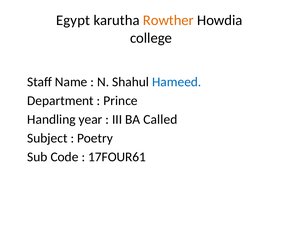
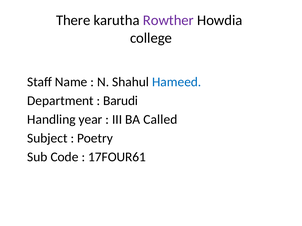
Egypt: Egypt -> There (73, 20)
Rowther colour: orange -> purple (168, 20)
Prince: Prince -> Barudi (121, 101)
